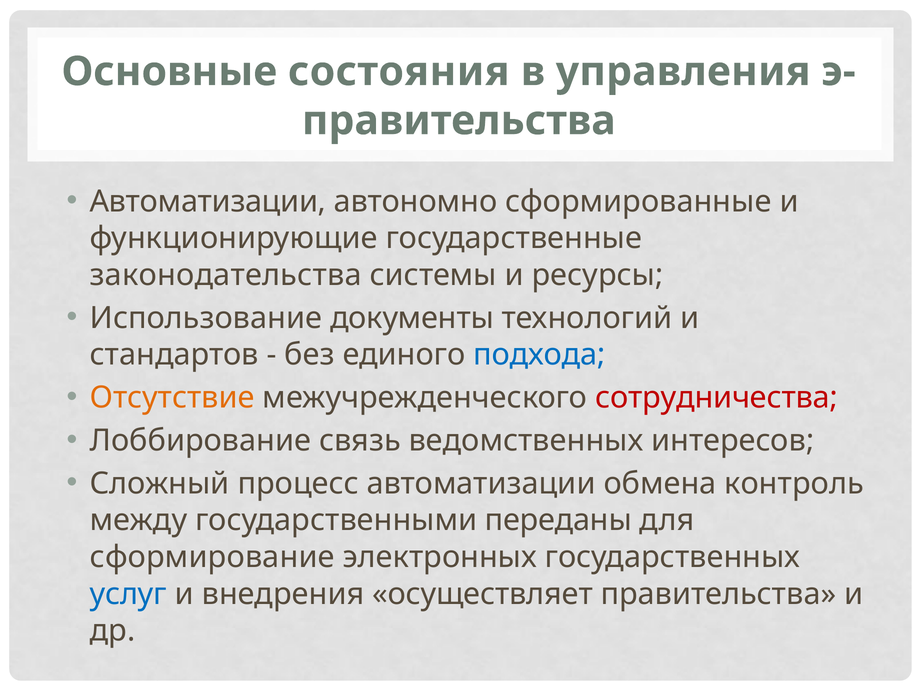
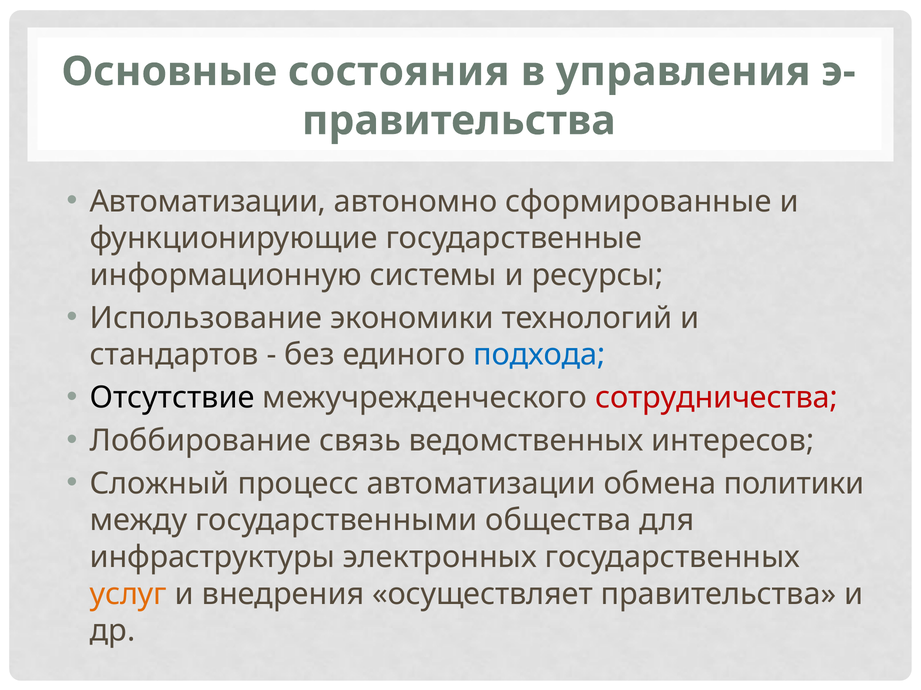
законодательства: законодательства -> информационную (226, 275)
документы: документы -> экономики (412, 318)
Отсутствие colour: orange -> black (172, 398)
контроль: контроль -> политики (794, 484)
переданы: переданы -> общества (558, 521)
сформирование: сформирование -> инфраструктуры (212, 558)
услуг colour: blue -> orange (128, 595)
